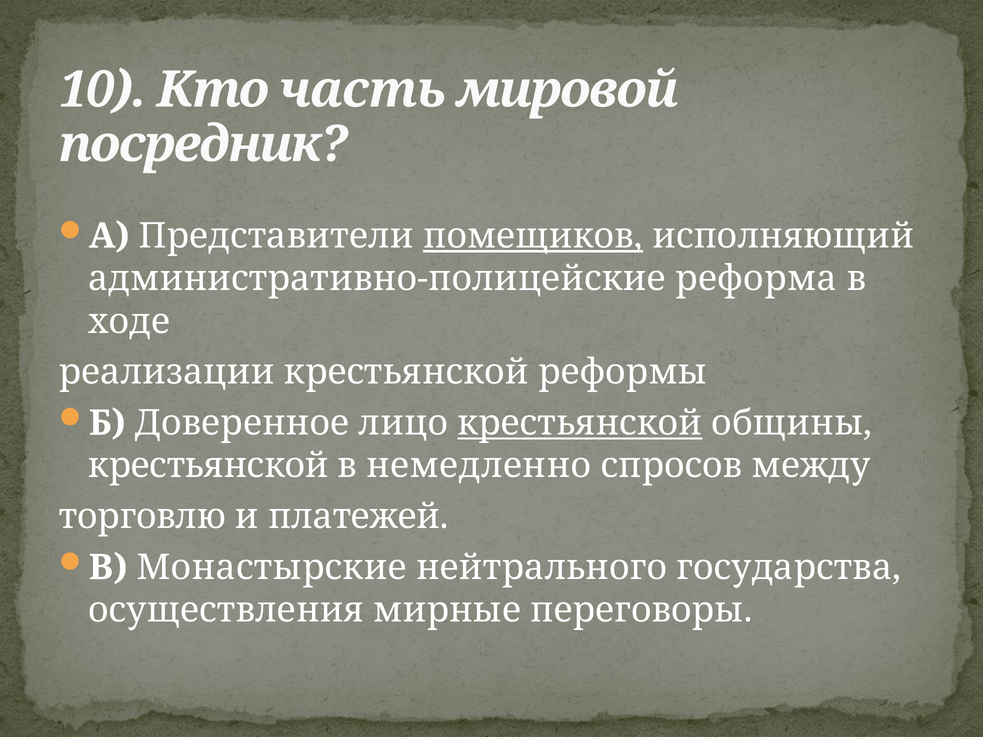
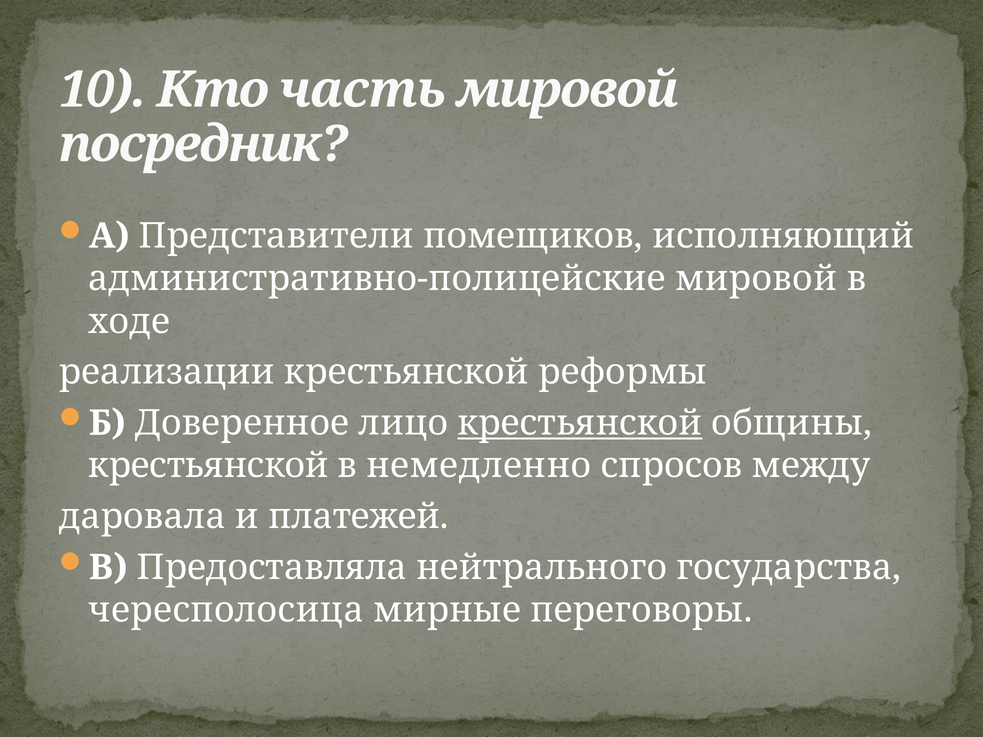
помещиков underline: present -> none (533, 236)
административно-полицейские реформа: реформа -> мировой (756, 279)
торговлю: торговлю -> даровала (142, 517)
Монастырские: Монастырские -> Предоставляла (272, 568)
осуществления: осуществления -> чересполосица (226, 610)
